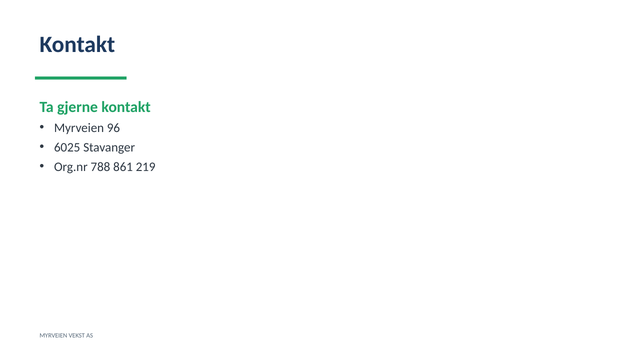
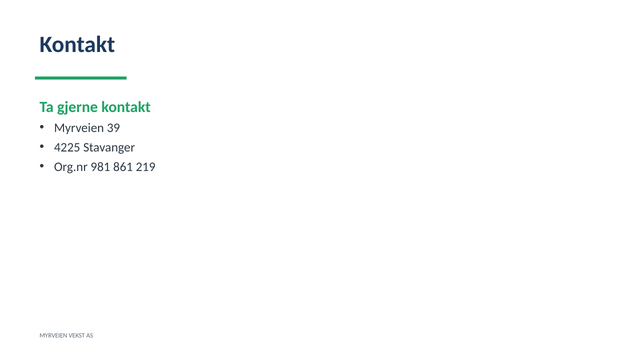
96: 96 -> 39 (113, 128)
6025: 6025 -> 4225 (67, 147)
788: 788 -> 981 (100, 167)
